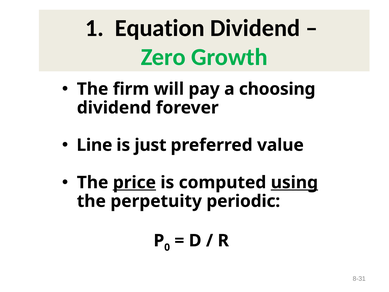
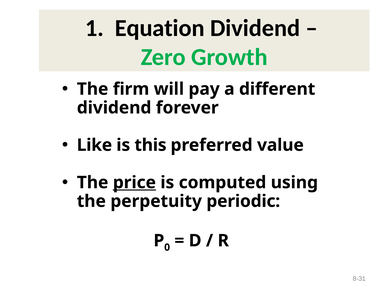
choosing: choosing -> different (277, 89)
Line: Line -> Like (94, 145)
just: just -> this (150, 145)
using underline: present -> none (294, 182)
